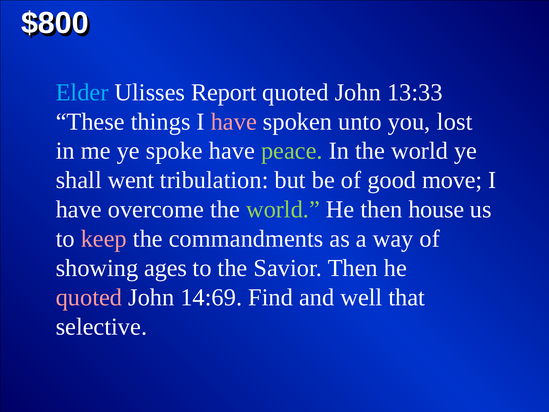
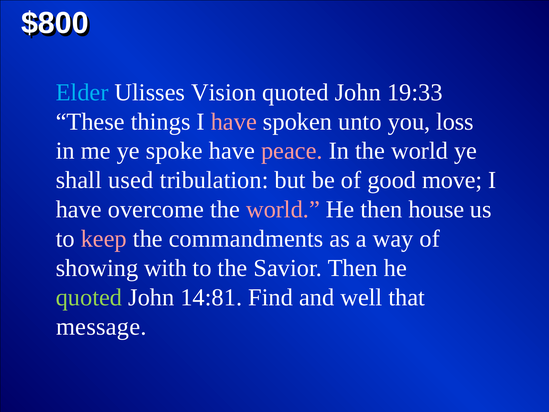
Report: Report -> Vision (224, 92)
13:33: 13:33 -> 19:33 (415, 92)
lost: lost -> loss (455, 122)
peace colour: light green -> pink (292, 151)
went: went -> used (131, 180)
world colour: light green -> pink (283, 209)
ages: ages -> with (166, 268)
quoted colour: pink -> light green (89, 297)
14:69: 14:69 -> 14:81 (211, 297)
selective: selective -> message (101, 327)
